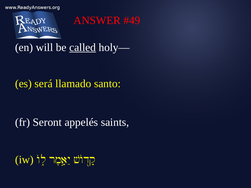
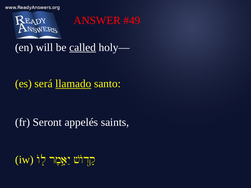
llamado underline: none -> present (73, 84)
